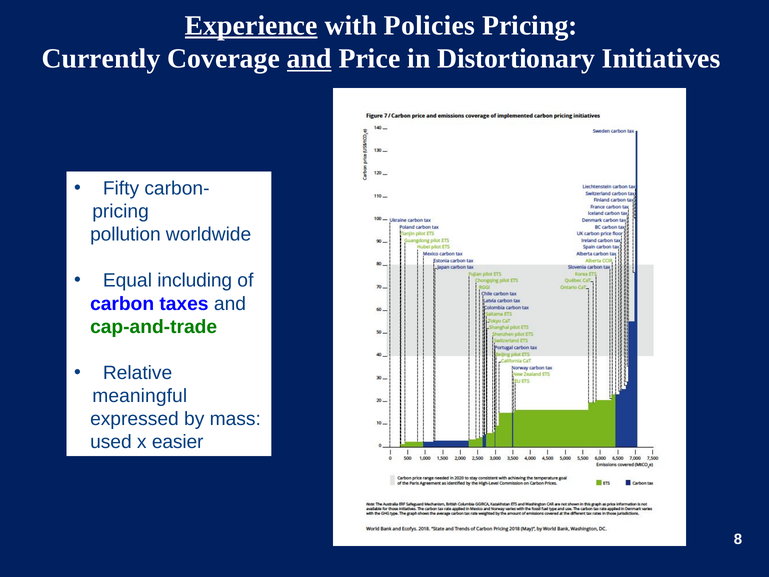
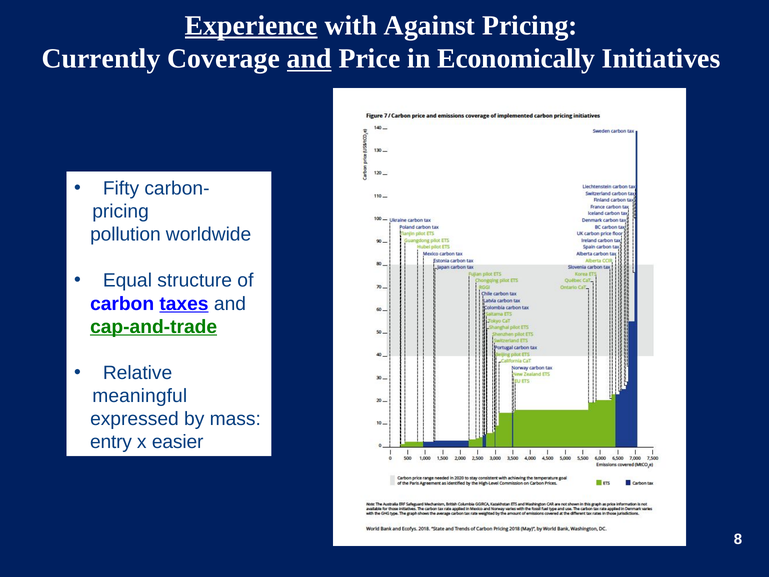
Policies: Policies -> Against (430, 26)
Distortionary: Distortionary -> Economically (516, 59)
including: including -> structure (195, 280)
taxes underline: none -> present (184, 304)
cap-and-trade underline: none -> present (154, 327)
used: used -> entry (111, 442)
